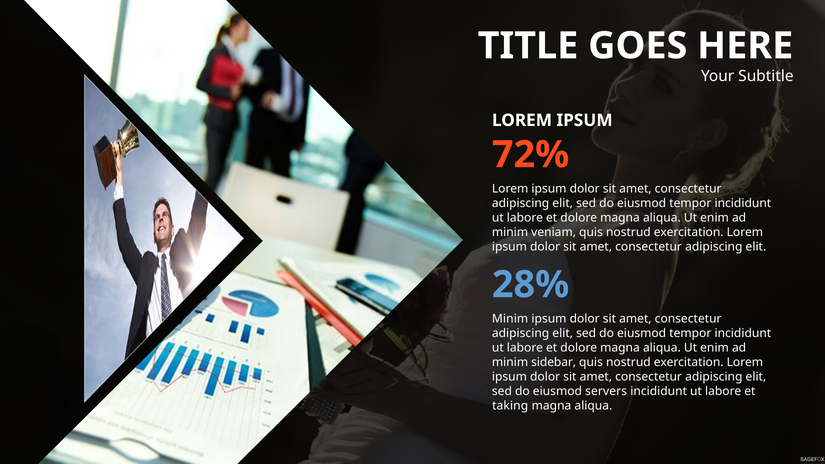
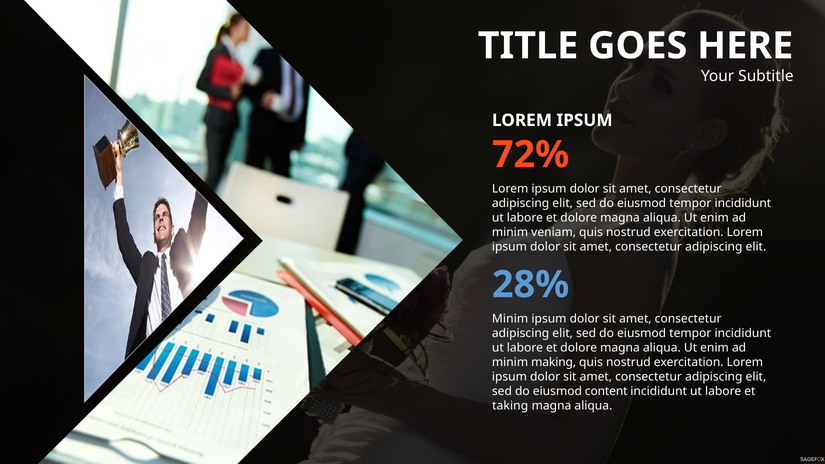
sidebar: sidebar -> making (554, 362)
servers: servers -> content (606, 391)
